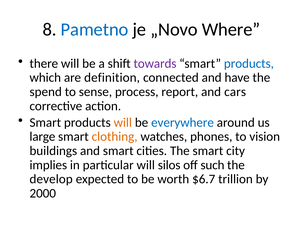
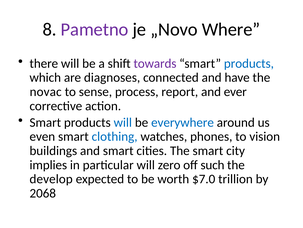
Pametno colour: blue -> purple (95, 29)
definition: definition -> diagnoses (112, 77)
spend: spend -> novac (46, 91)
cars: cars -> ever (235, 91)
will colour: orange -> blue (123, 122)
large: large -> even (42, 136)
clothing colour: orange -> blue (115, 136)
silos: silos -> zero (169, 164)
$6.7: $6.7 -> $7.0 (204, 179)
2000: 2000 -> 2068 (43, 193)
